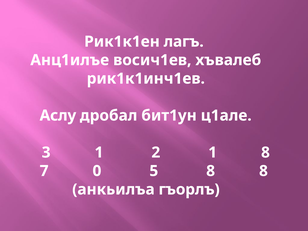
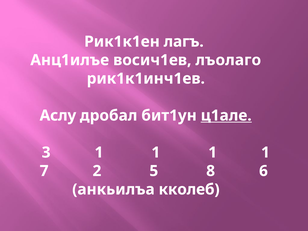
хъвалеб: хъвалеб -> лъолаго (228, 60)
ц1але underline: none -> present (226, 116)
3 1 2: 2 -> 1 (156, 152)
8: 8 -> 1 (265, 152)
0: 0 -> 2 (97, 171)
8 8: 8 -> 6 (263, 171)
гъорлъ: гъорлъ -> кколеб (189, 189)
